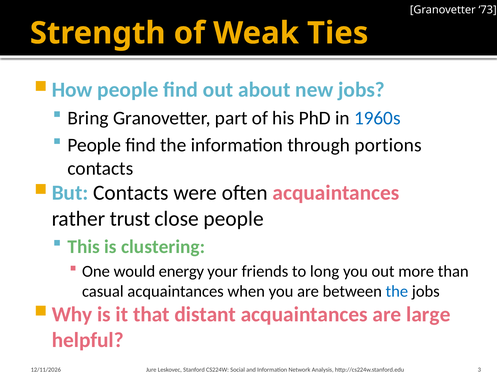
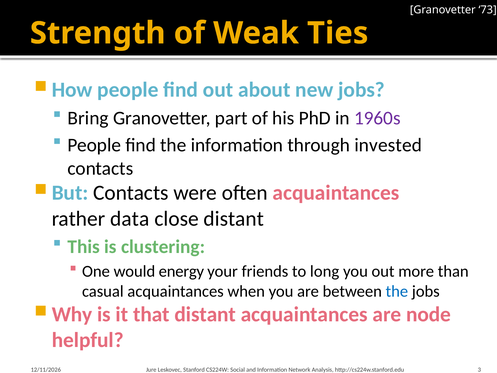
1960s colour: blue -> purple (377, 118)
portions: portions -> invested (388, 145)
trust: trust -> data (130, 218)
close people: people -> distant (234, 218)
large: large -> node (428, 314)
